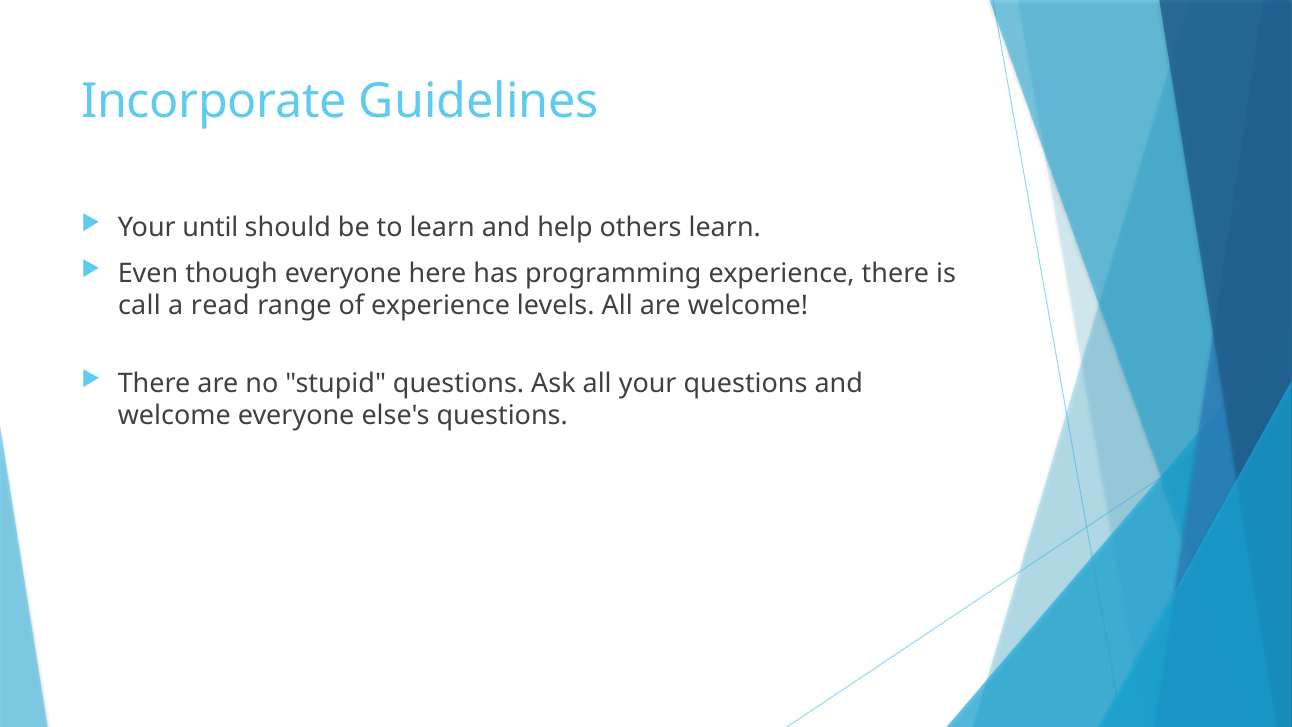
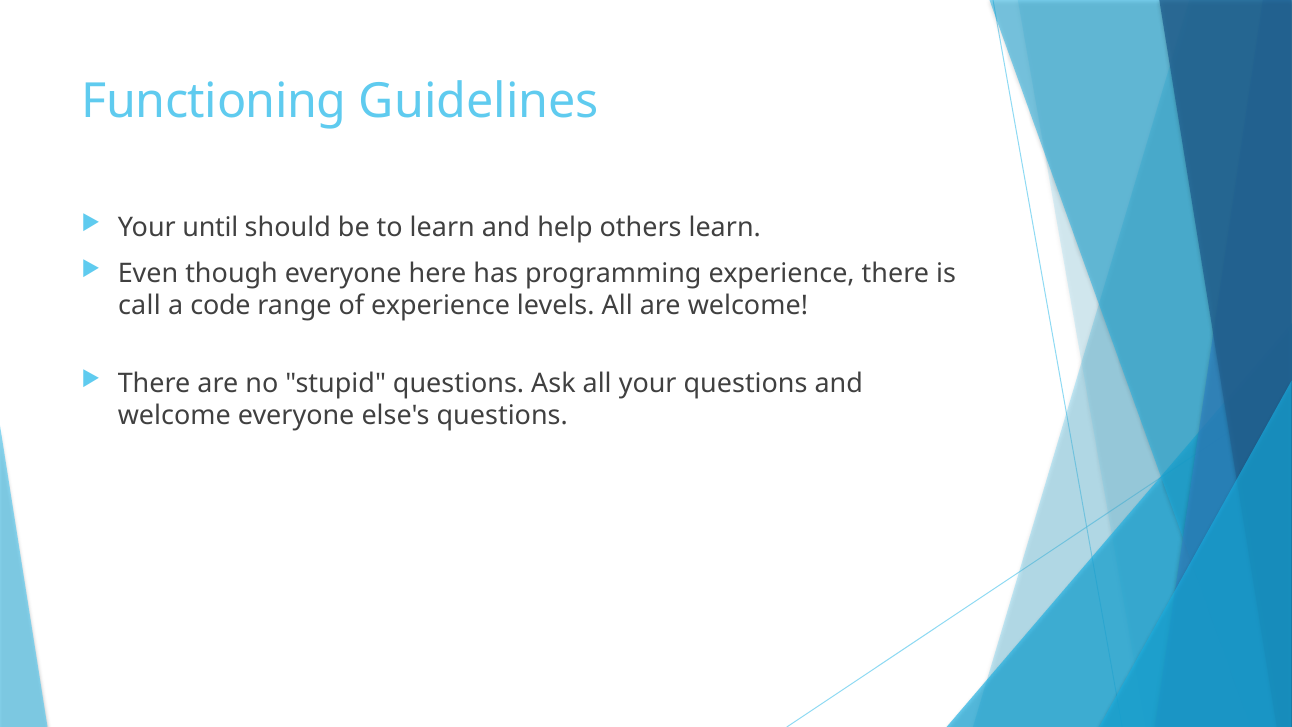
Incorporate: Incorporate -> Functioning (214, 102)
read: read -> code (221, 306)
